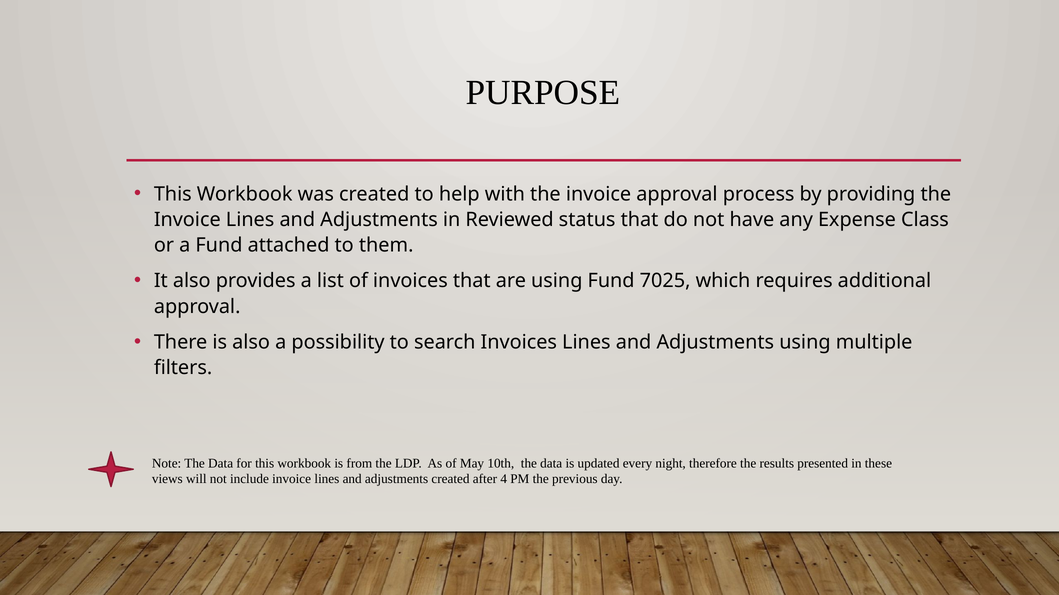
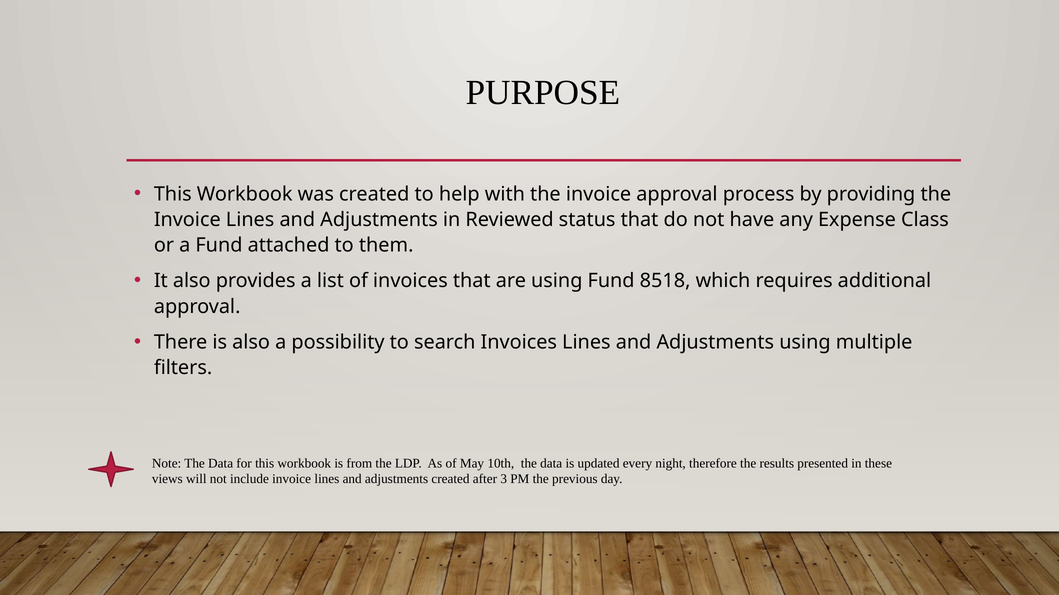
7025: 7025 -> 8518 (665, 281)
4: 4 -> 3 (504, 480)
